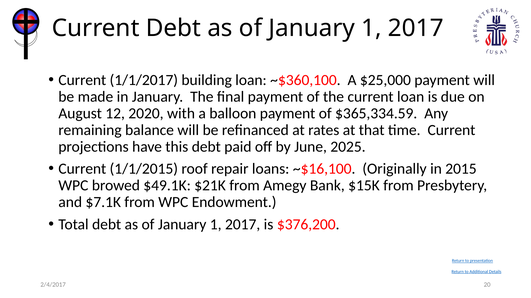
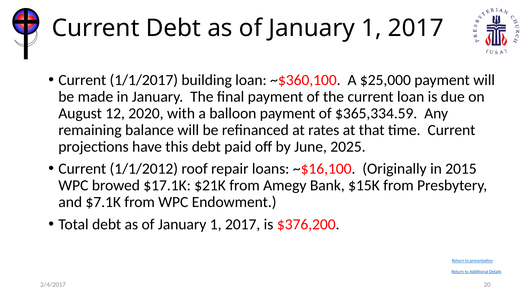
1/1/2015: 1/1/2015 -> 1/1/2012 (144, 169)
$49.1K: $49.1K -> $17.1K (167, 186)
